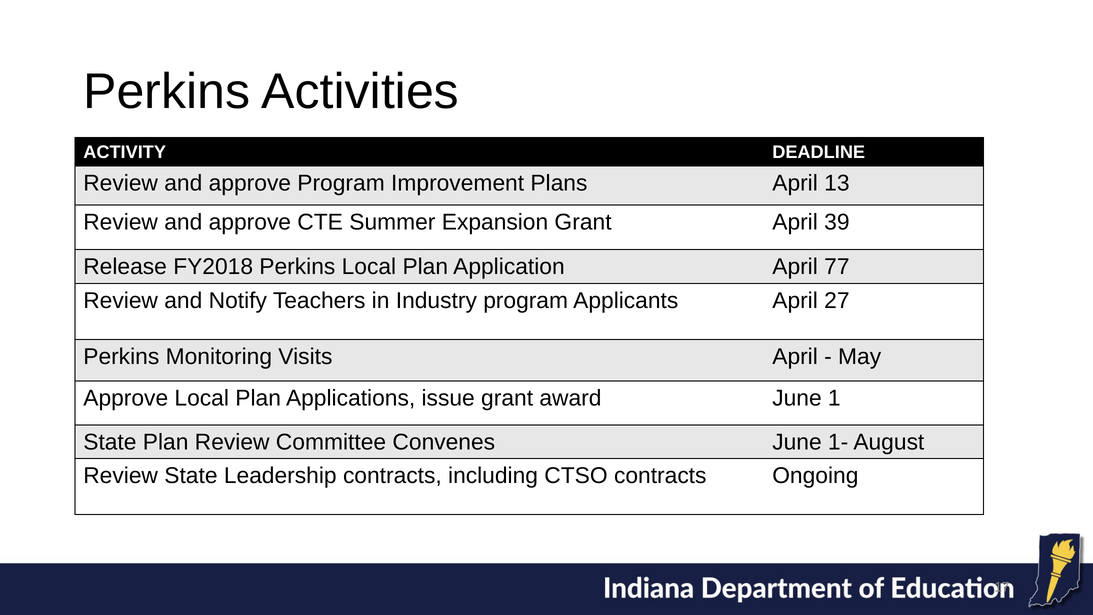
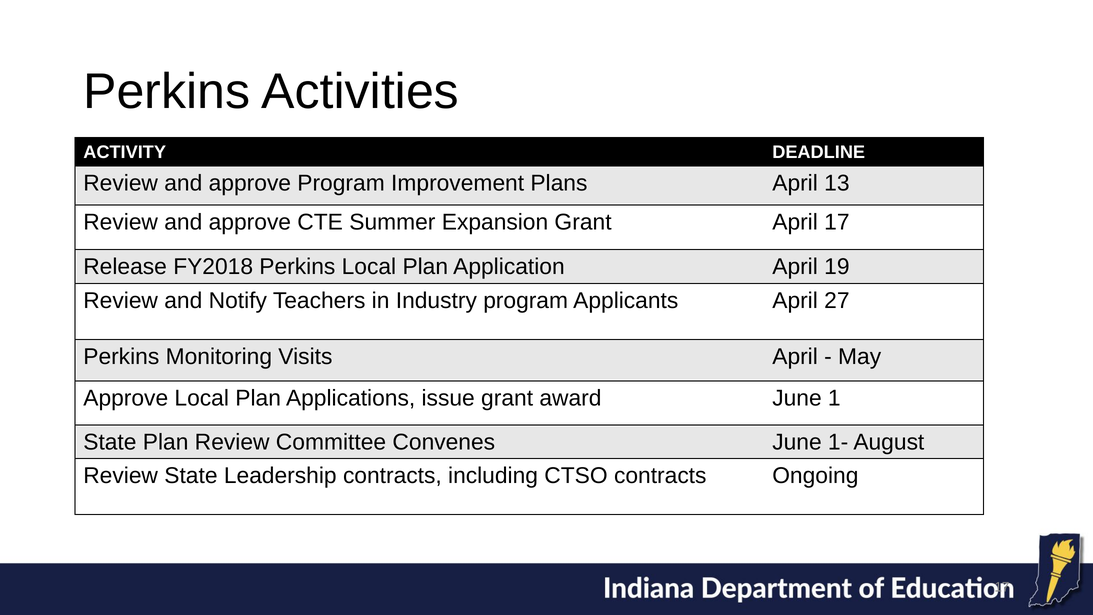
April 39: 39 -> 17 (837, 222)
77: 77 -> 19 (837, 267)
